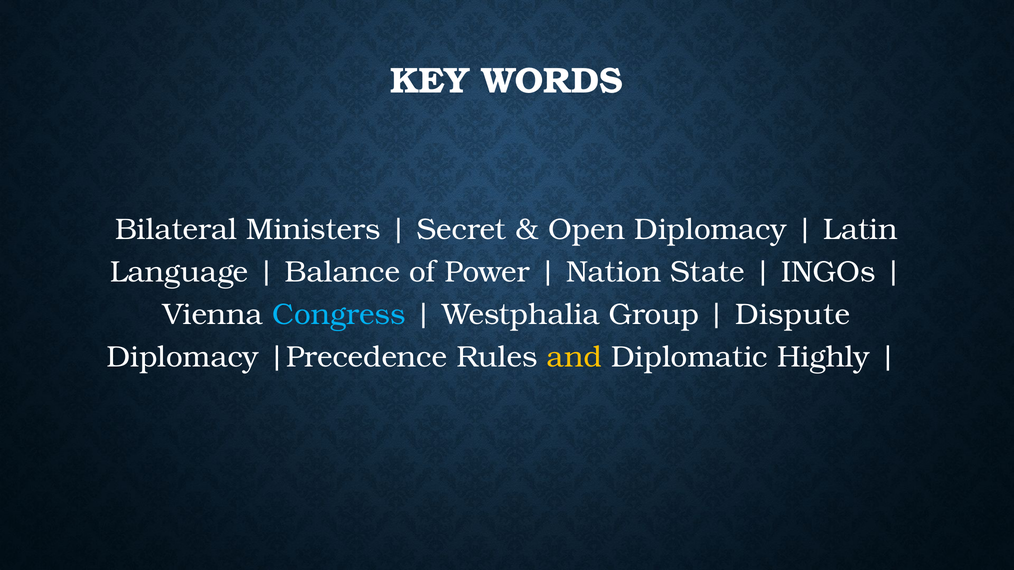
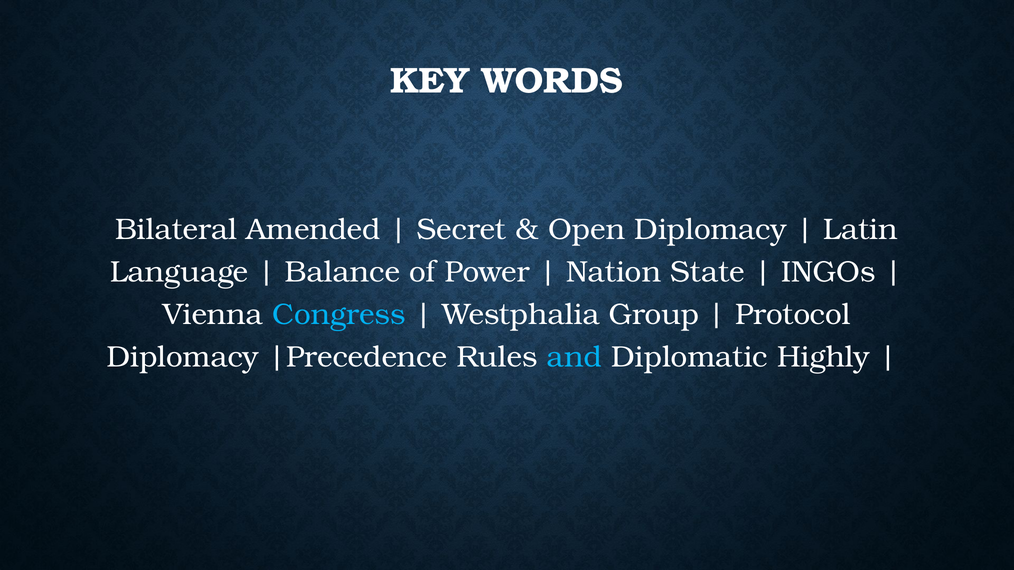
Ministers: Ministers -> Amended (313, 230)
Dispute: Dispute -> Protocol (793, 315)
and colour: yellow -> light blue (574, 357)
